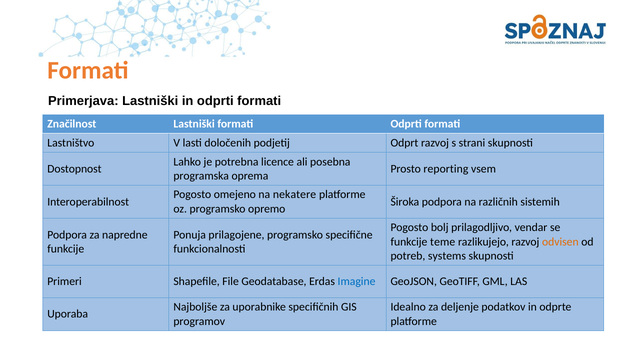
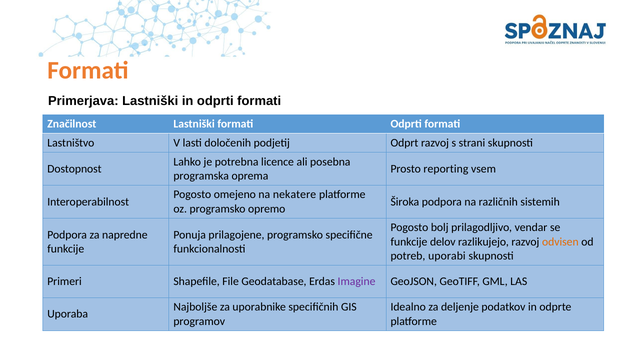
teme: teme -> delov (443, 242)
systems: systems -> uporabi (447, 256)
Imagine colour: blue -> purple (357, 282)
